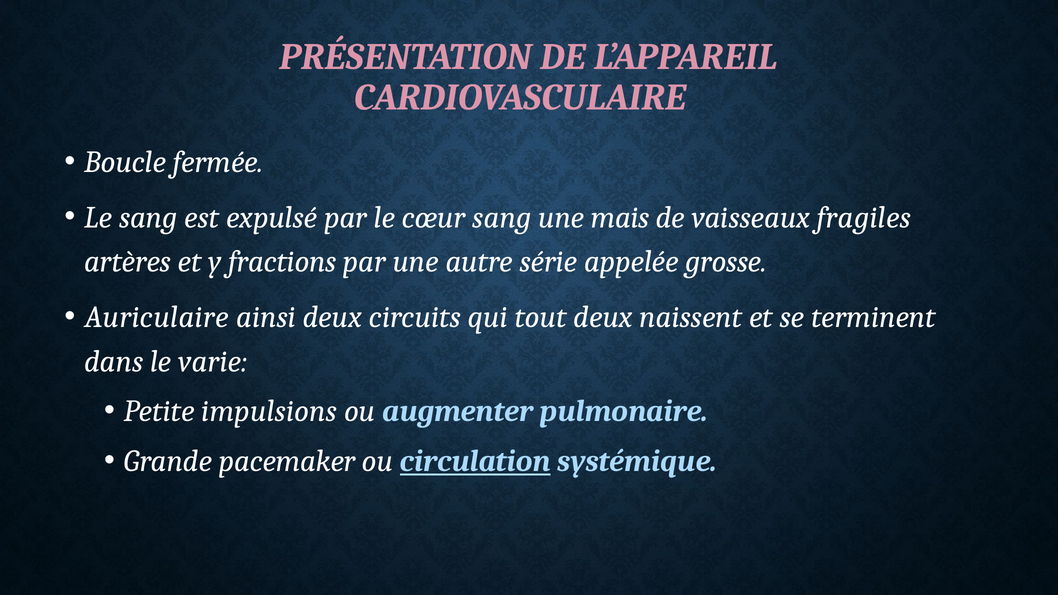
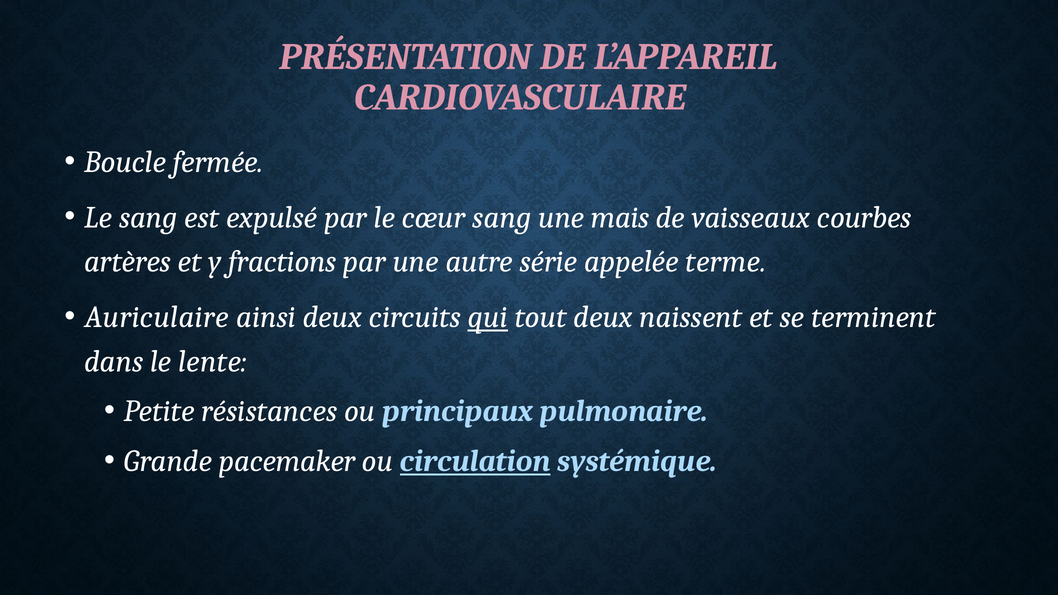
fragiles: fragiles -> courbes (864, 217)
grosse: grosse -> terme (726, 262)
qui underline: none -> present (488, 317)
varie: varie -> lente (213, 362)
impulsions: impulsions -> résistances (269, 411)
augmenter: augmenter -> principaux (458, 411)
